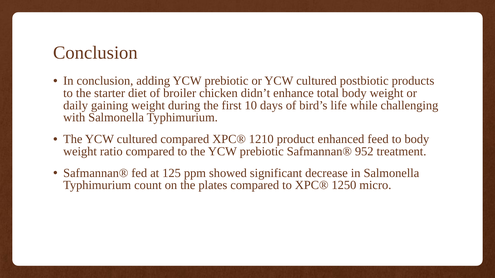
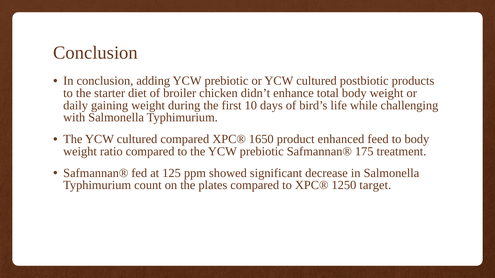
1210: 1210 -> 1650 (261, 139)
952: 952 -> 175 (364, 152)
micro: micro -> target (375, 186)
